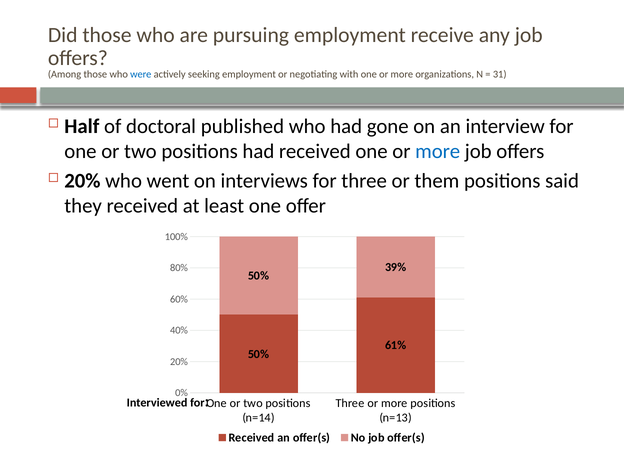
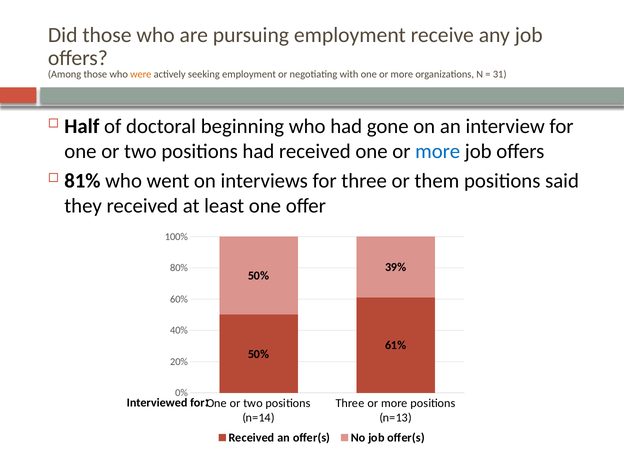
were colour: blue -> orange (141, 74)
published: published -> beginning (242, 126)
20%: 20% -> 81% (82, 181)
